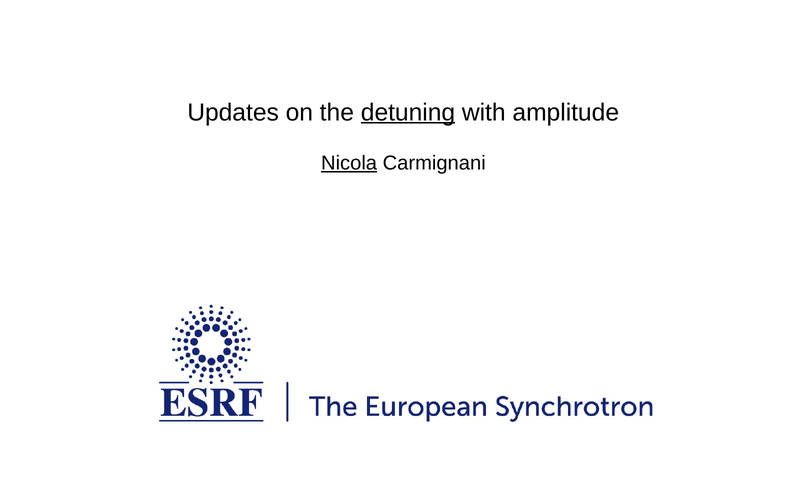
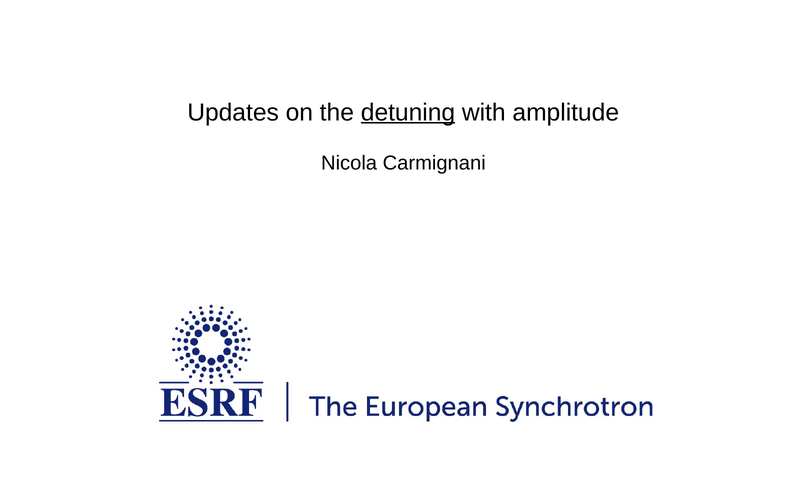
Nicola underline: present -> none (349, 163)
